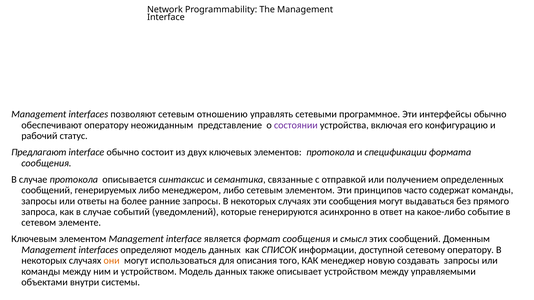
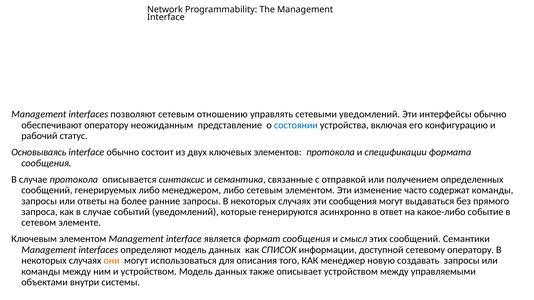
сетевыми программное: программное -> уведомлений (370, 114)
состоянии colour: purple -> blue (296, 125)
Предлагают: Предлагают -> Основываясь (39, 152)
принципов: принципов -> изменение (378, 190)
Доменным: Доменным -> Семантики (466, 239)
